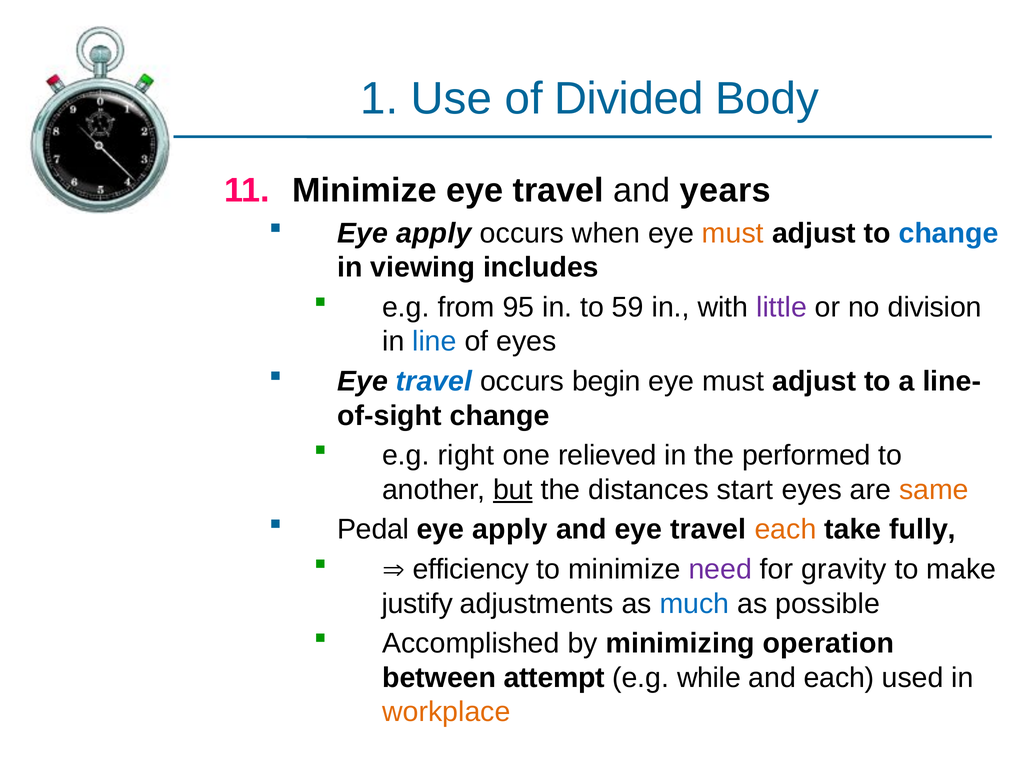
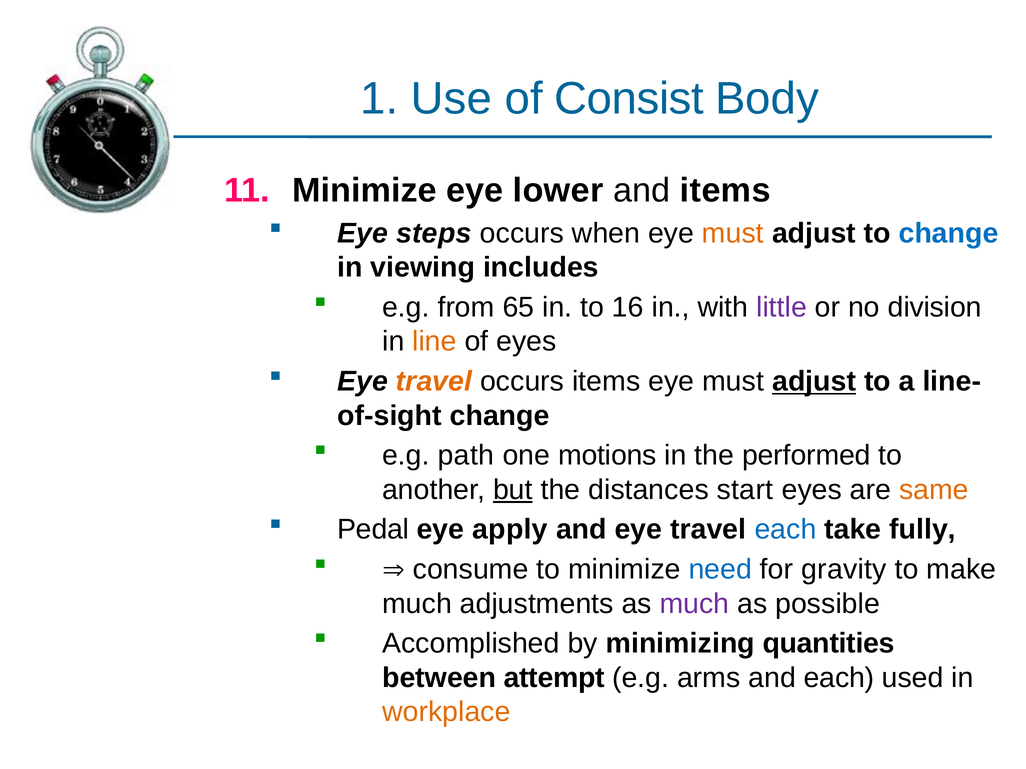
Divided: Divided -> Consist (629, 99)
Minimize eye travel: travel -> lower (558, 191)
and years: years -> items (725, 191)
apply: apply -> steps (434, 233)
95: 95 -> 65 (518, 308)
59: 59 -> 16 (628, 308)
line colour: blue -> orange (434, 342)
travel colour: blue -> orange (434, 382)
occurs begin: begin -> items (606, 382)
adjust underline: none -> present (814, 382)
right: right -> path (466, 456)
relieved: relieved -> motions (607, 456)
each colour: orange -> blue (785, 530)
efficiency: efficiency -> consume (471, 570)
need colour: purple -> blue (720, 570)
justify: justify -> much (417, 604)
much colour: blue -> purple (694, 604)
operation: operation -> quantities (829, 644)
while: while -> arms (709, 678)
